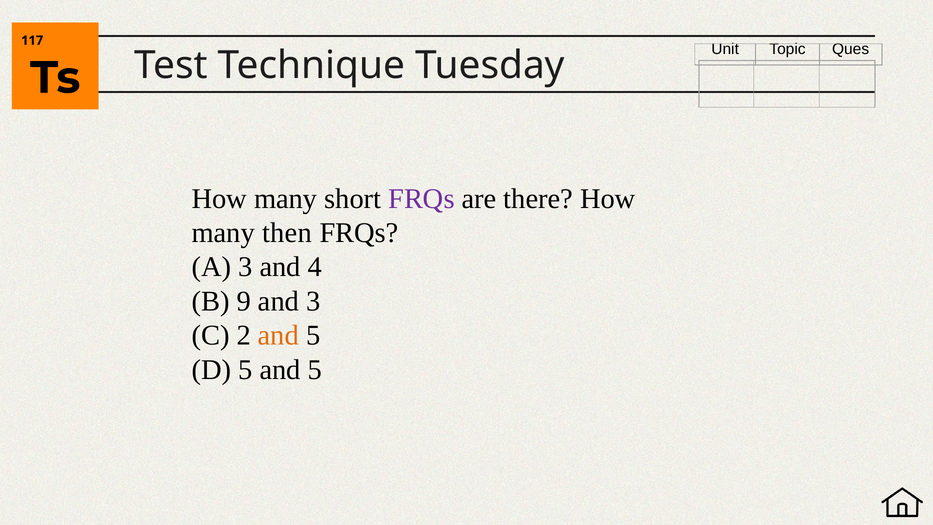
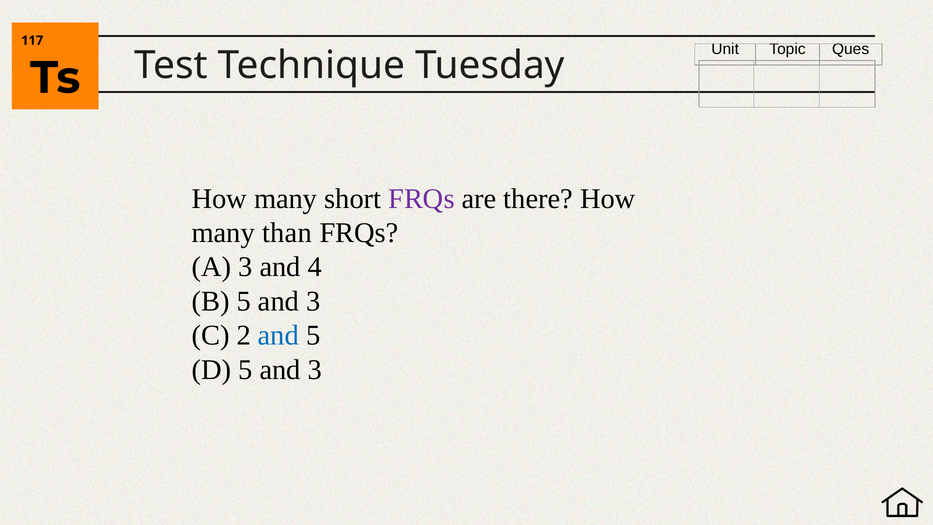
then: then -> than (287, 233)
B 9: 9 -> 5 (244, 301)
and colour: orange -> blue (278, 335)
D 5 and 5: 5 -> 3 (315, 370)
